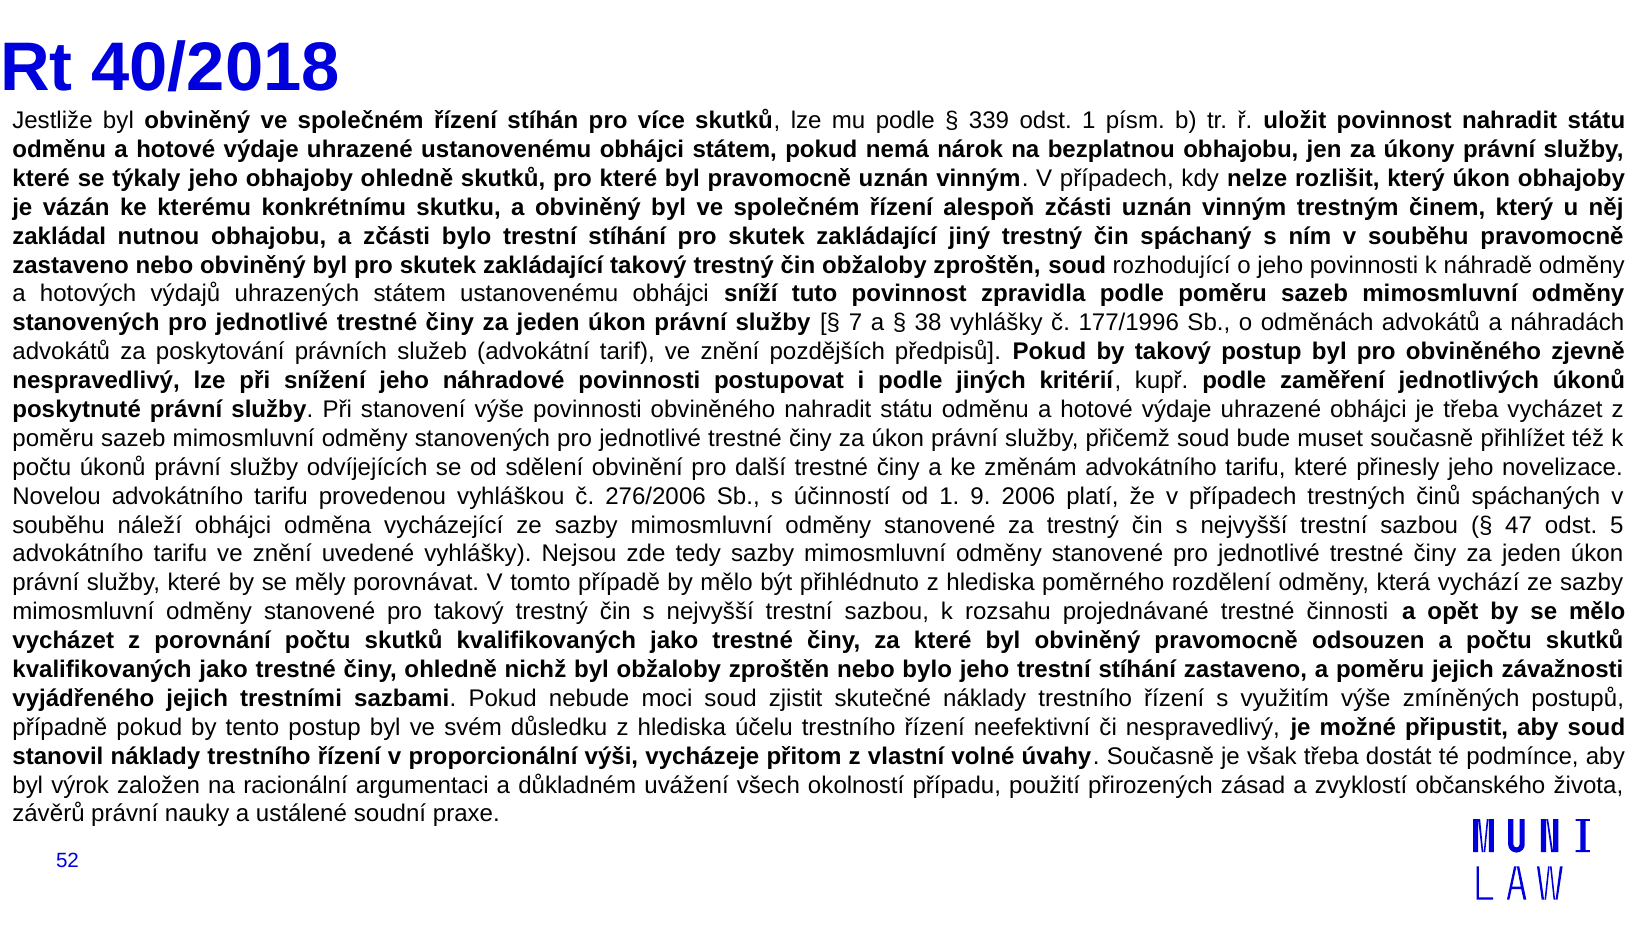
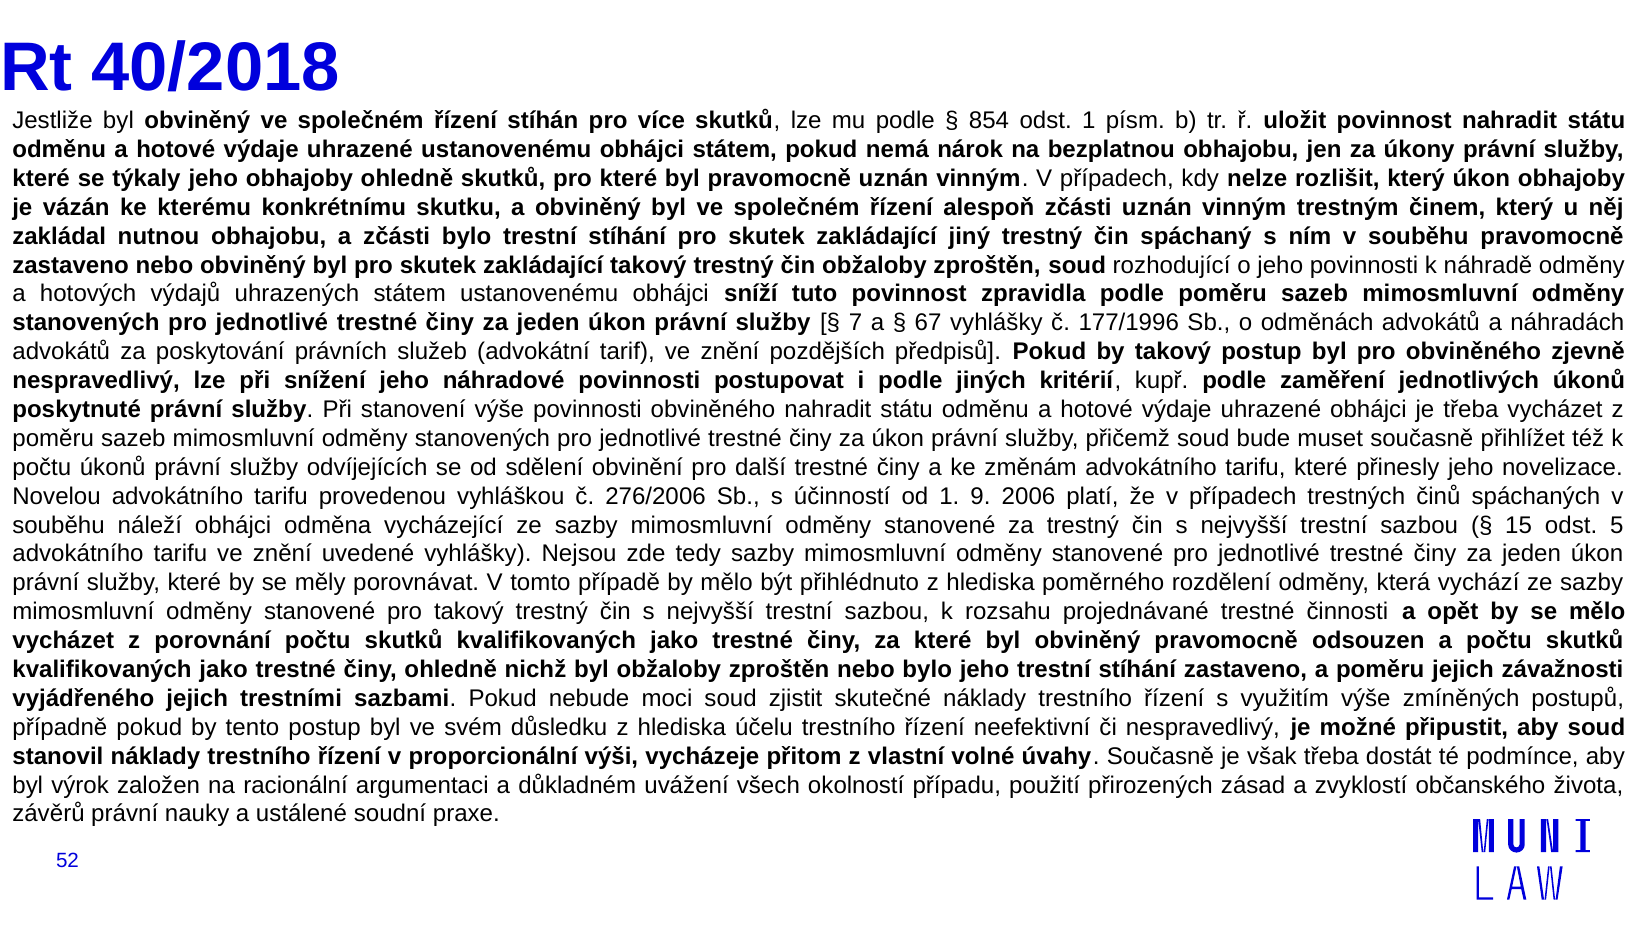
339: 339 -> 854 (989, 121)
38: 38 -> 67 (928, 323)
47: 47 -> 15 (1519, 525)
